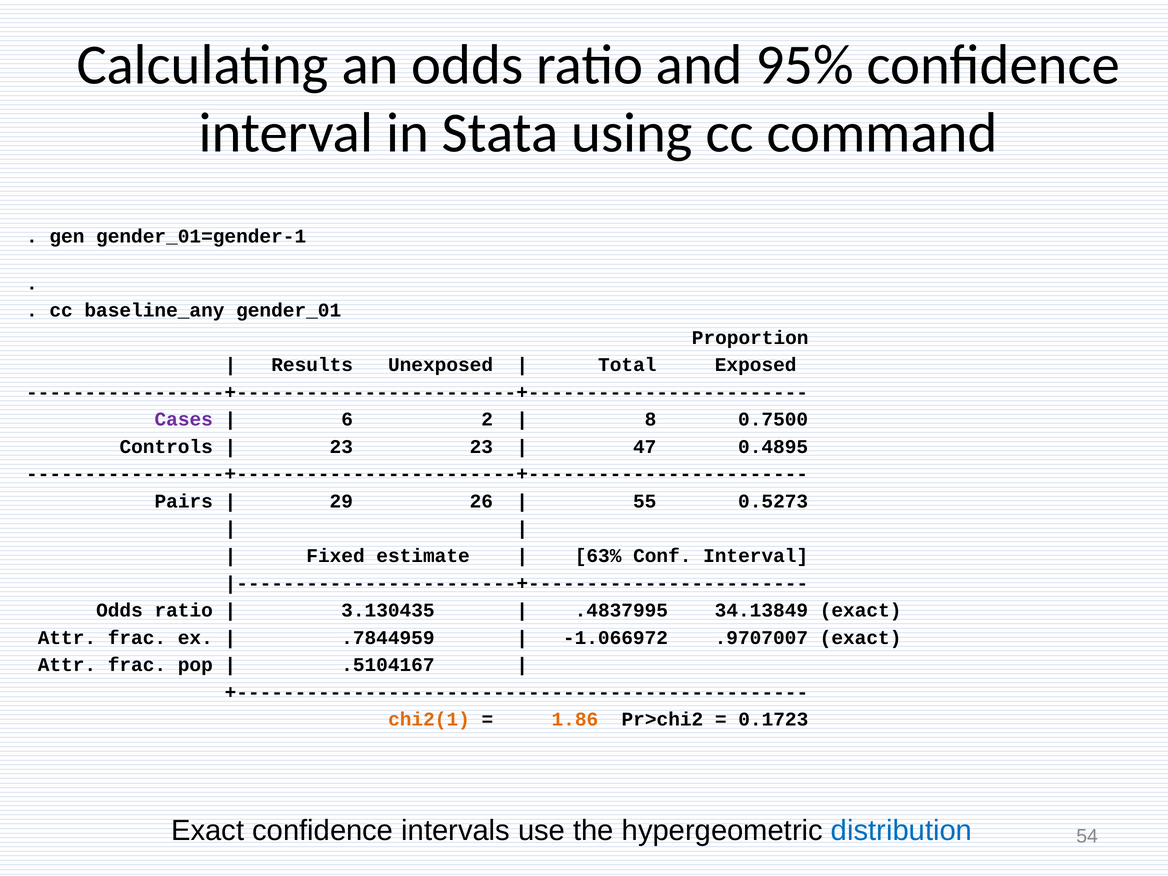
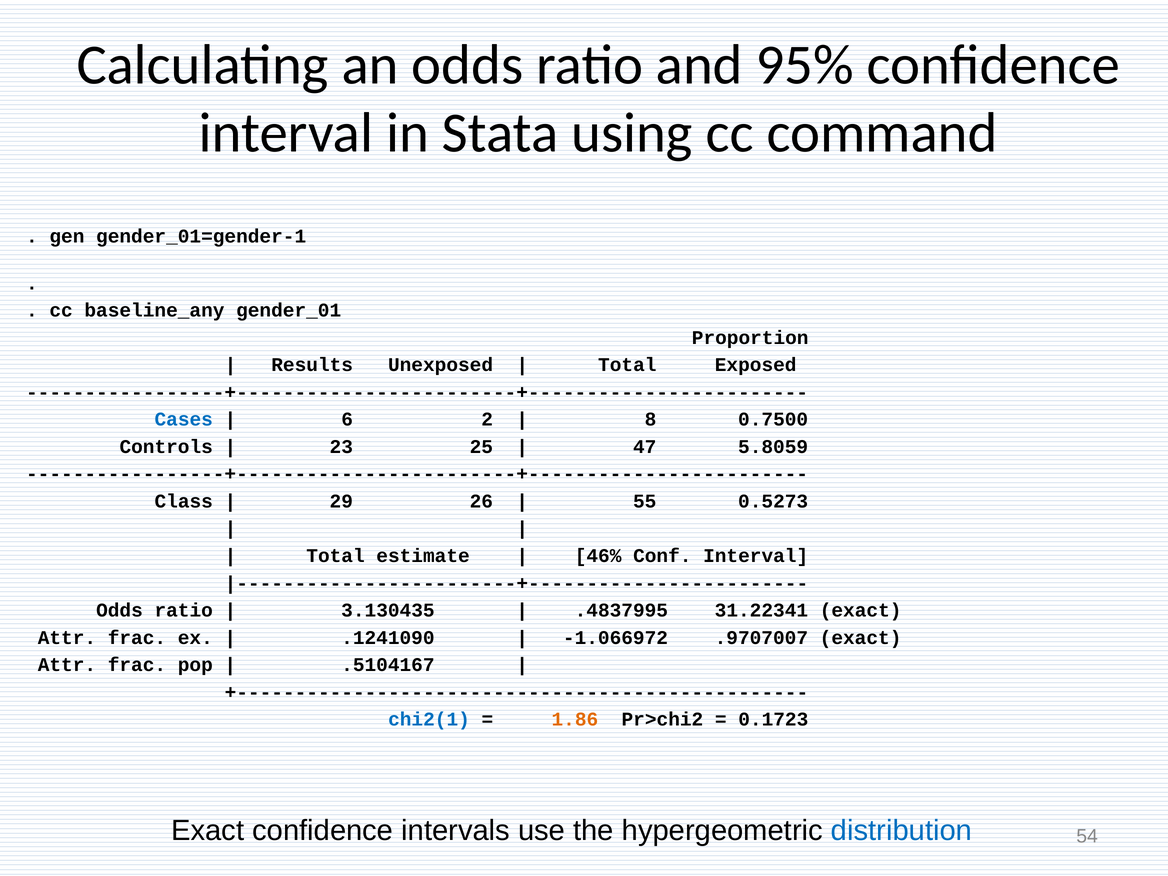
Cases colour: purple -> blue (184, 419)
23 23: 23 -> 25 (481, 447)
0.4895: 0.4895 -> 5.8059 (773, 447)
Pairs: Pairs -> Class (184, 501)
Fixed: Fixed -> Total (336, 556)
63%: 63% -> 46% (598, 556)
34.13849: 34.13849 -> 31.22341 (761, 610)
.7844959: .7844959 -> .1241090 (388, 638)
chi2(1 colour: orange -> blue (429, 719)
